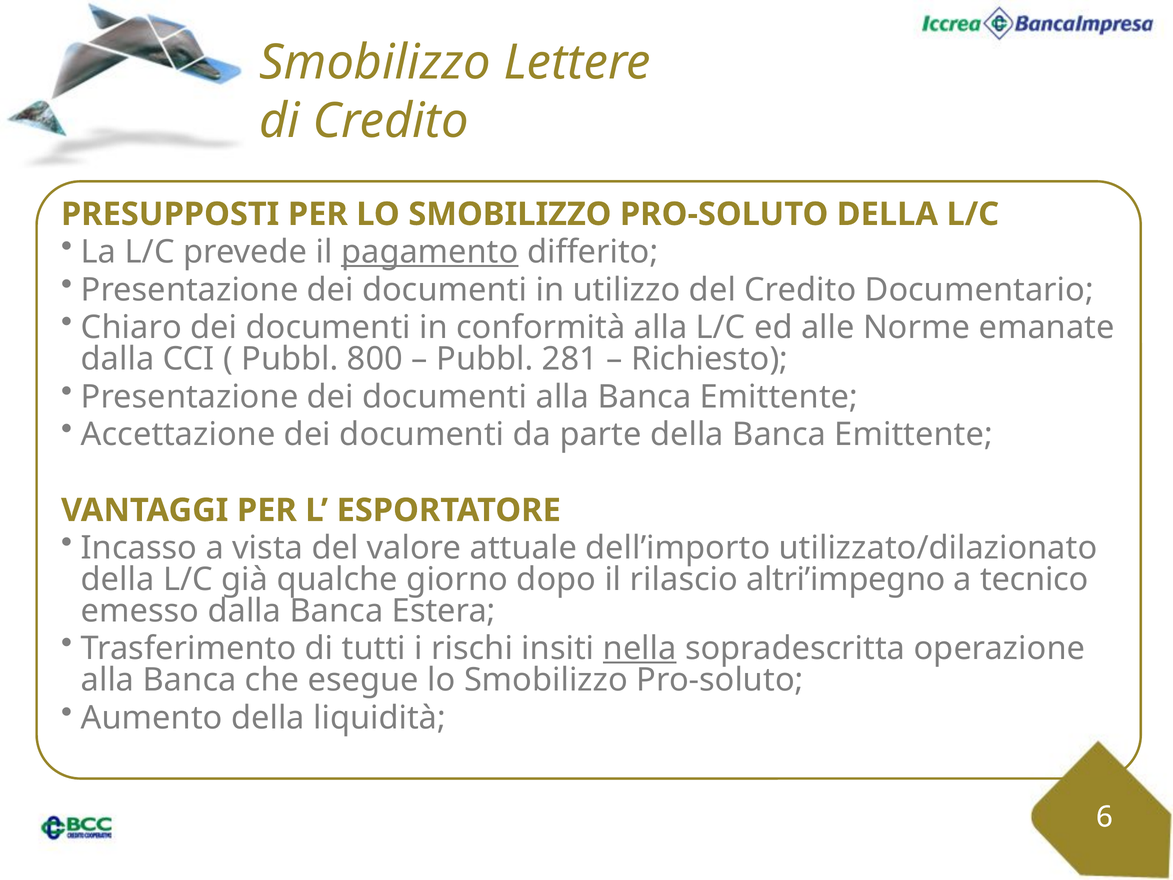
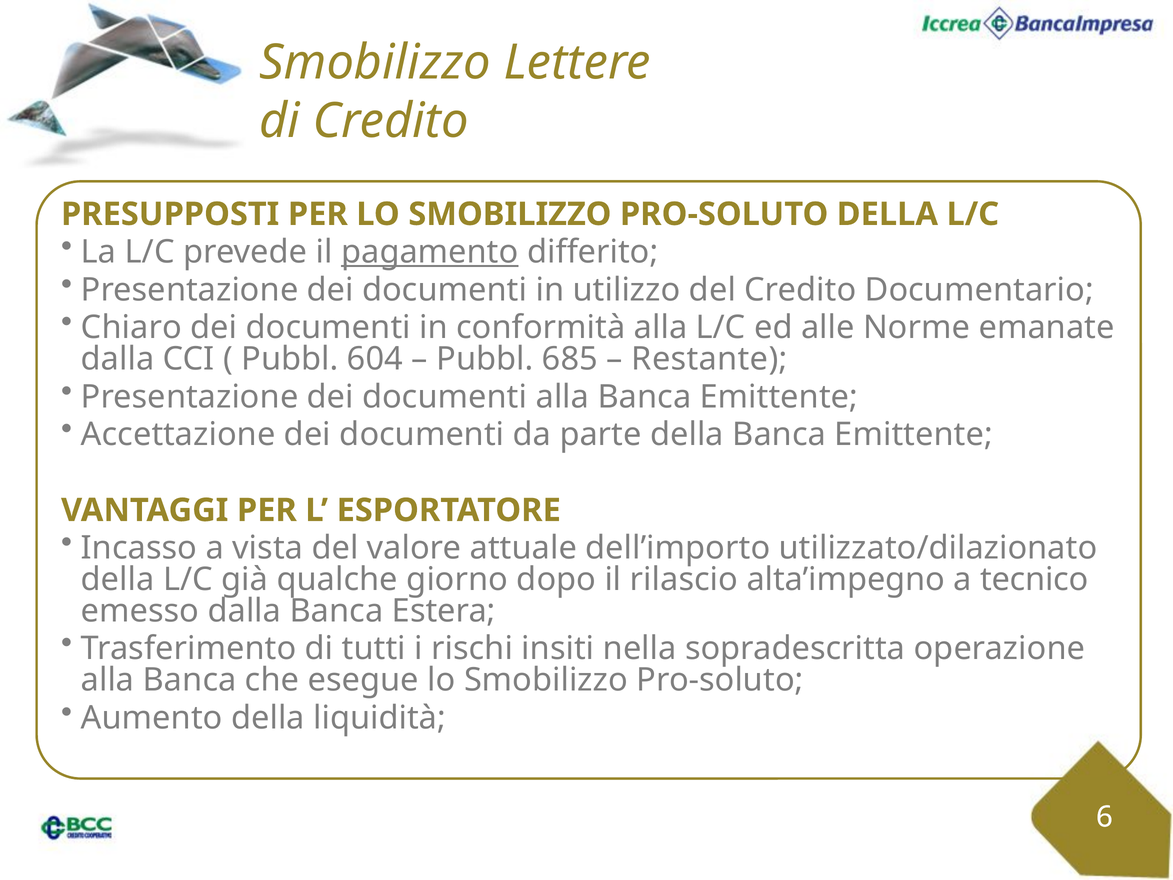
800: 800 -> 604 (375, 359)
281: 281 -> 685 (570, 359)
Richiesto: Richiesto -> Restante (709, 359)
altri’impegno: altri’impegno -> alta’impegno (846, 579)
nella underline: present -> none (640, 648)
